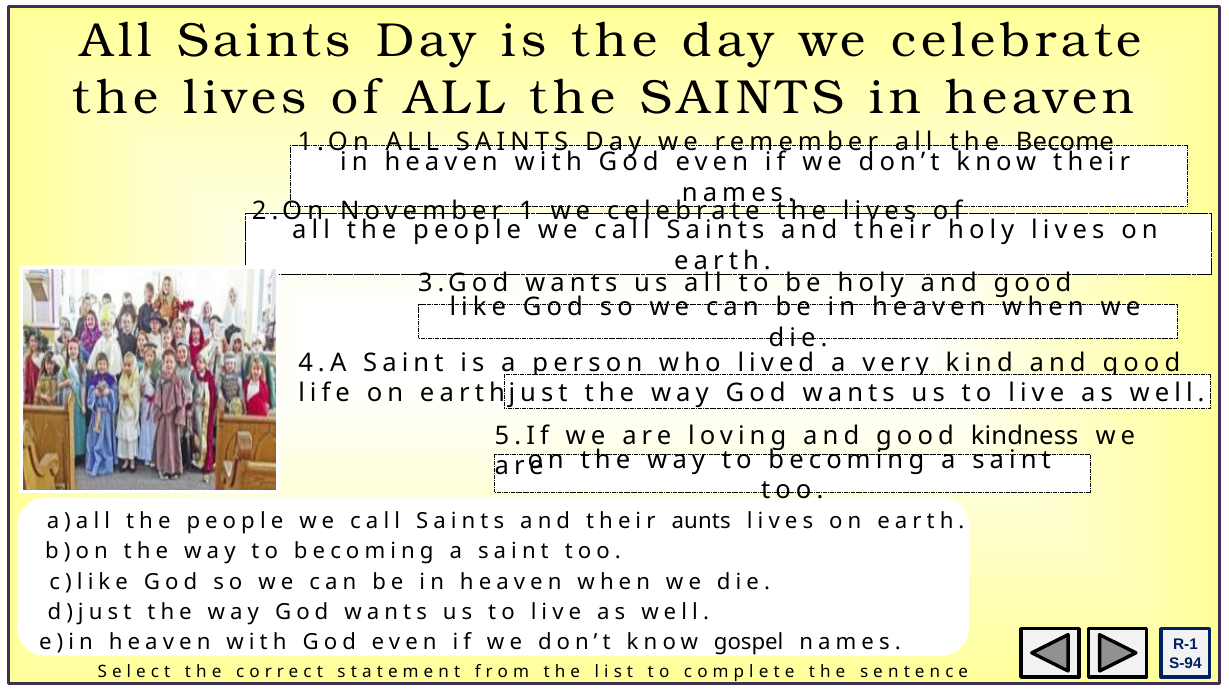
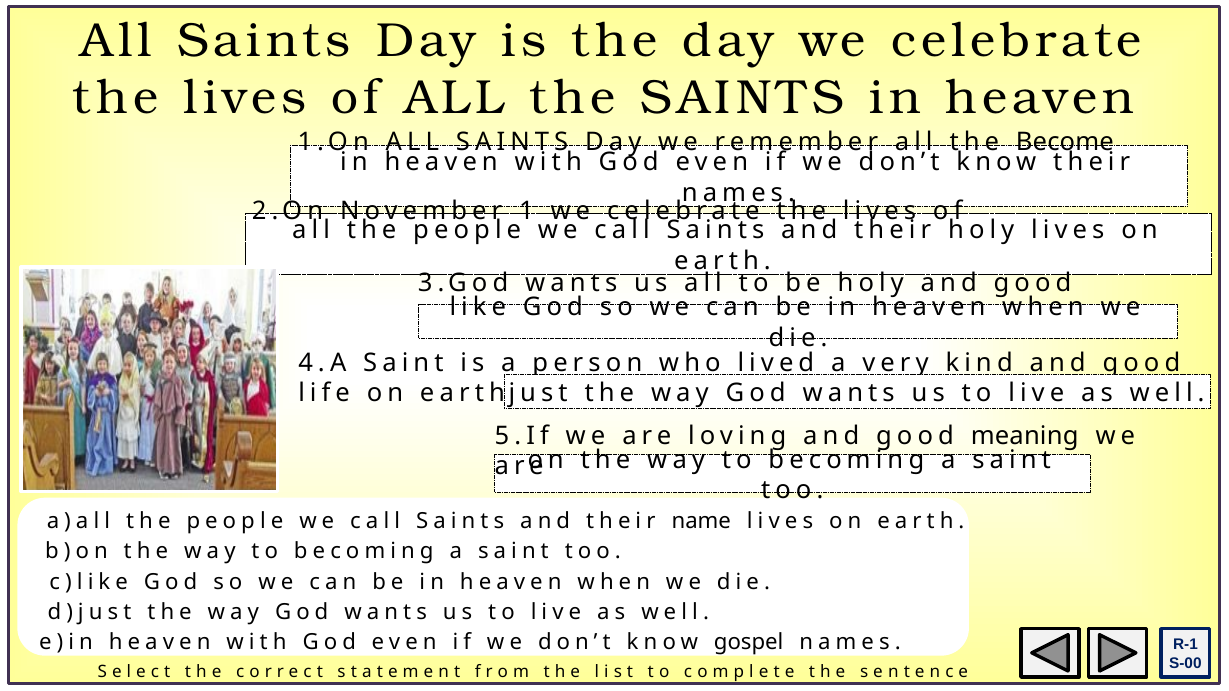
kindness: kindness -> meaning (1025, 436)
aunts: aunts -> name (701, 521)
S-94: S-94 -> S-00 (1185, 663)
